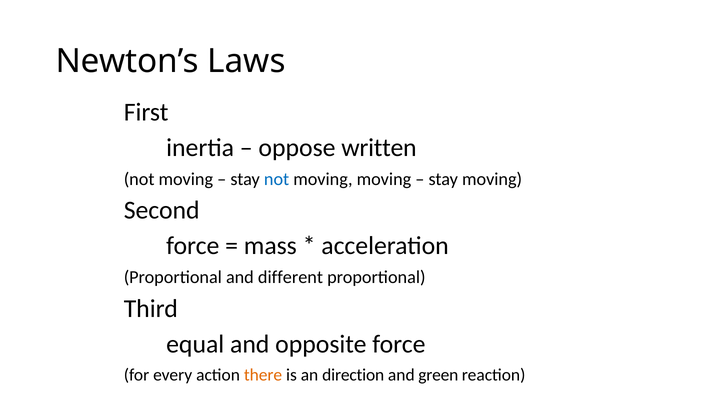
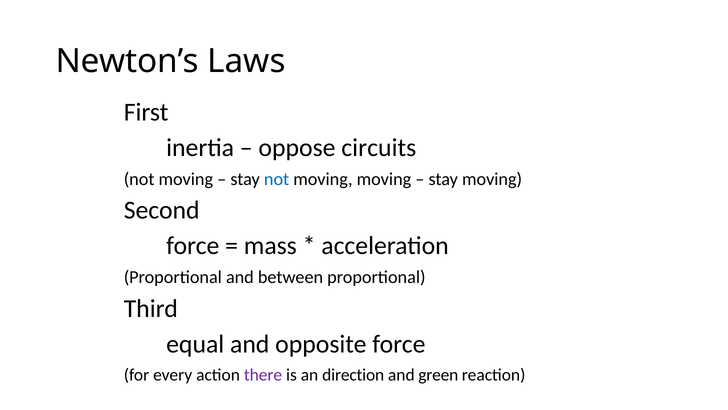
written: written -> circuits (379, 147)
different: different -> between (291, 277)
there colour: orange -> purple (263, 375)
